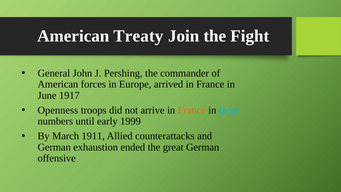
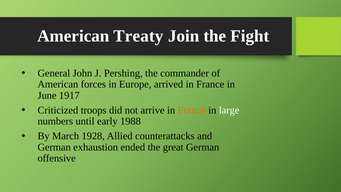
Openness: Openness -> Criticized (58, 110)
large colour: light blue -> white (229, 110)
1999: 1999 -> 1988 (131, 121)
1911: 1911 -> 1928 (93, 136)
